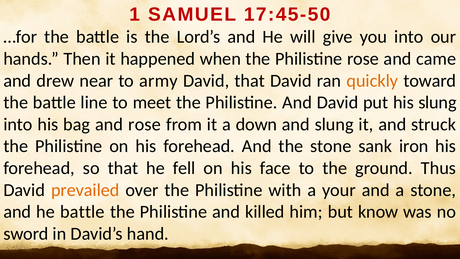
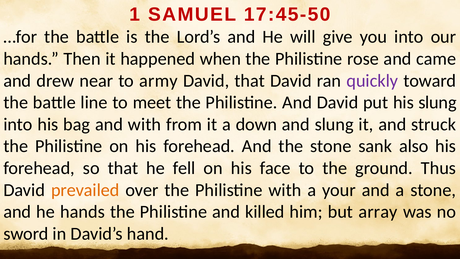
quickly colour: orange -> purple (372, 81)
and rose: rose -> with (145, 124)
iron: iron -> also (414, 146)
he battle: battle -> hands (82, 212)
know: know -> array (378, 212)
